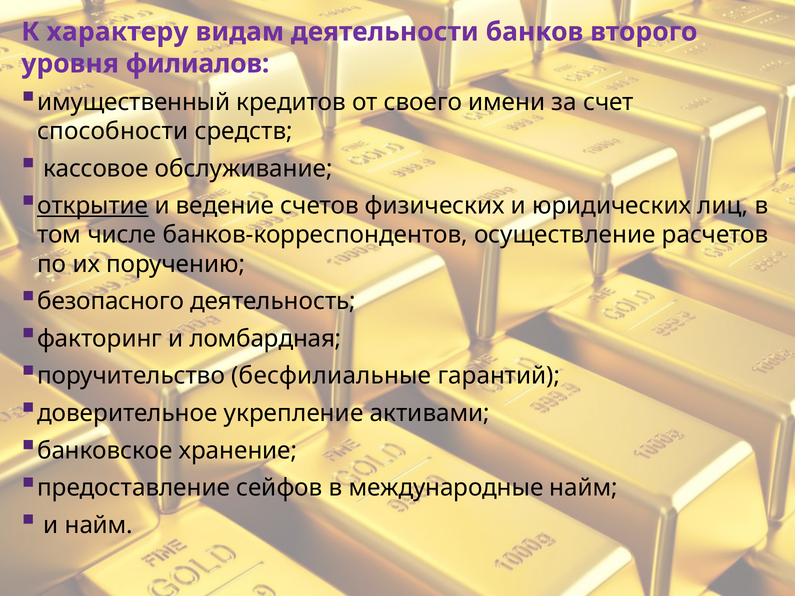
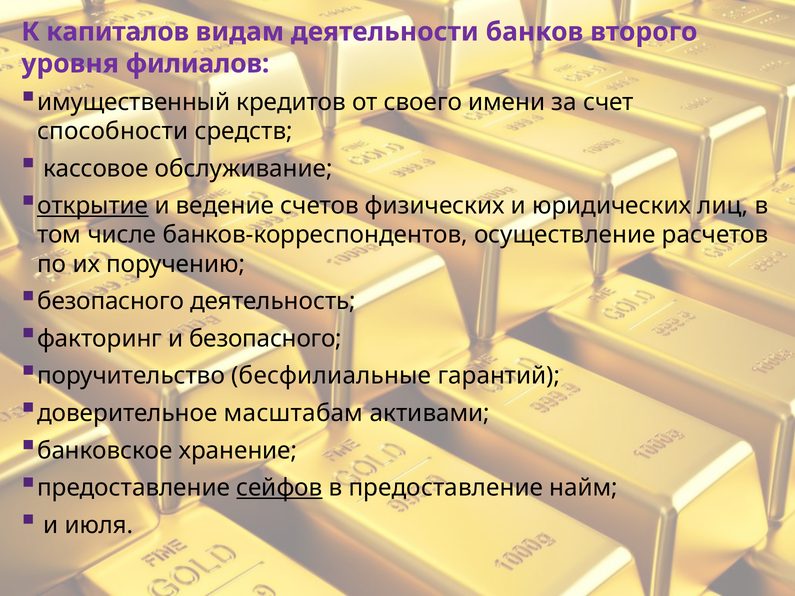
характеру: характеру -> капиталов (118, 32)
и ломбардная: ломбардная -> безопасного (266, 339)
укрепление: укрепление -> масштабам (294, 413)
сейфов underline: none -> present (279, 488)
в международные: международные -> предоставление (446, 488)
и найм: найм -> июля (99, 525)
